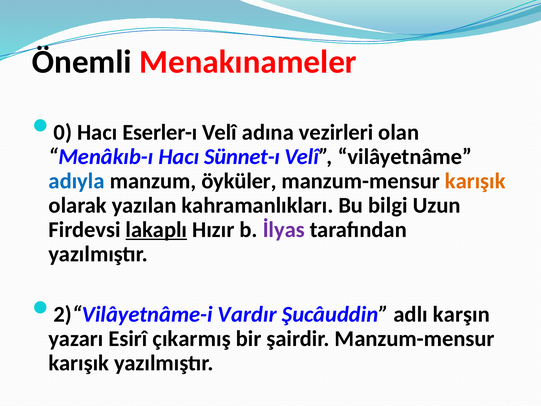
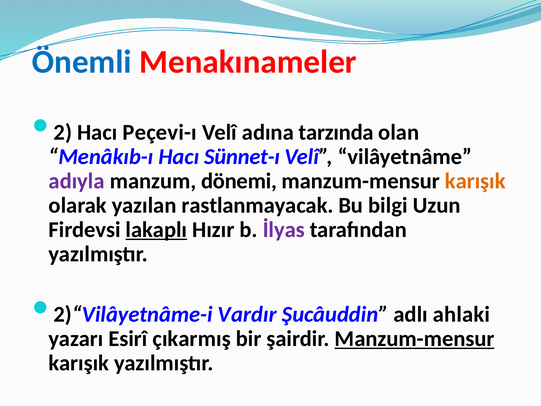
Önemli colour: black -> blue (82, 62)
0: 0 -> 2 (63, 132)
Eserler-ı: Eserler-ı -> Peçevi-ı (160, 132)
vezirleri: vezirleri -> tarzında (336, 132)
adıyla colour: blue -> purple (77, 181)
öyküler: öyküler -> dönemi (239, 181)
kahramanlıkları: kahramanlıkları -> rastlanmayacak (257, 205)
karşın: karşın -> ahlaki (461, 314)
Manzum-mensur underline: none -> present (415, 338)
